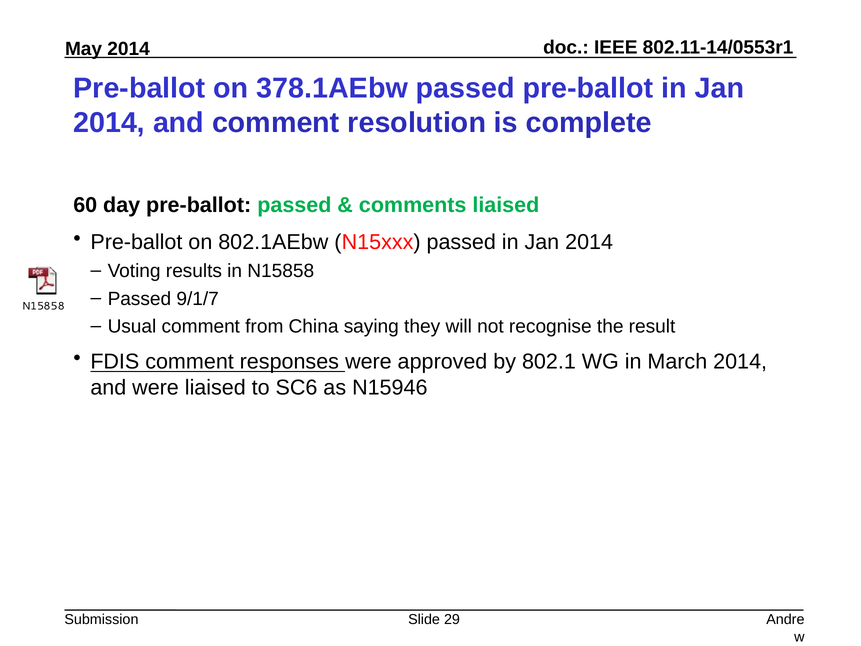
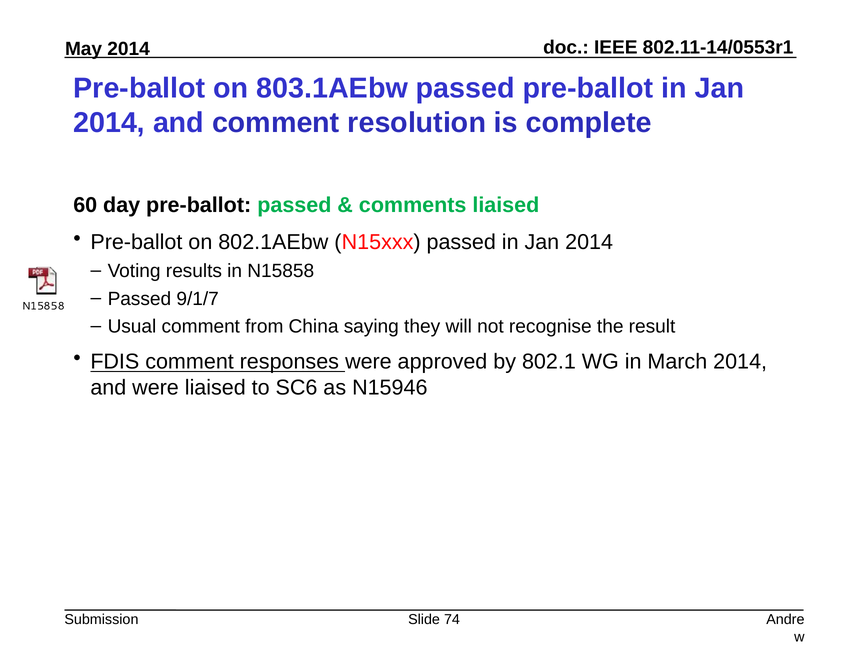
378.1AEbw: 378.1AEbw -> 803.1AEbw (332, 88)
29: 29 -> 74 (452, 619)
